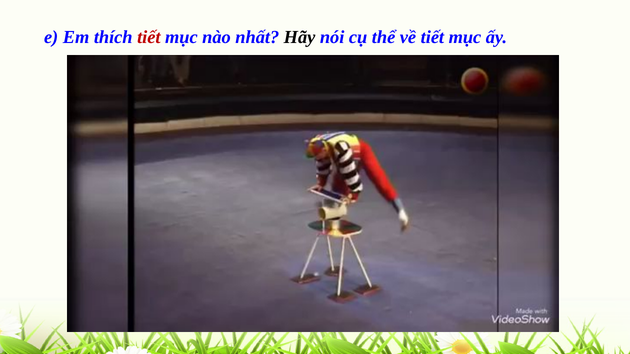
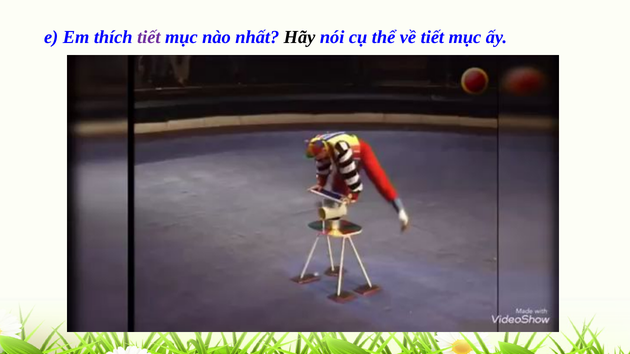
tiết colour: red -> purple (149, 37)
